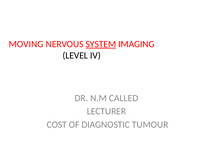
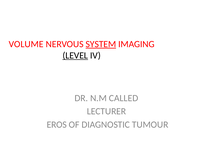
MOVING: MOVING -> VOLUME (26, 44)
LEVEL underline: none -> present (75, 55)
COST: COST -> EROS (57, 124)
